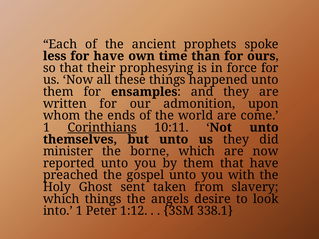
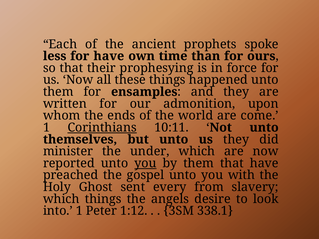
borne: borne -> under (150, 151)
you underline: none -> present (145, 163)
taken: taken -> every (170, 187)
